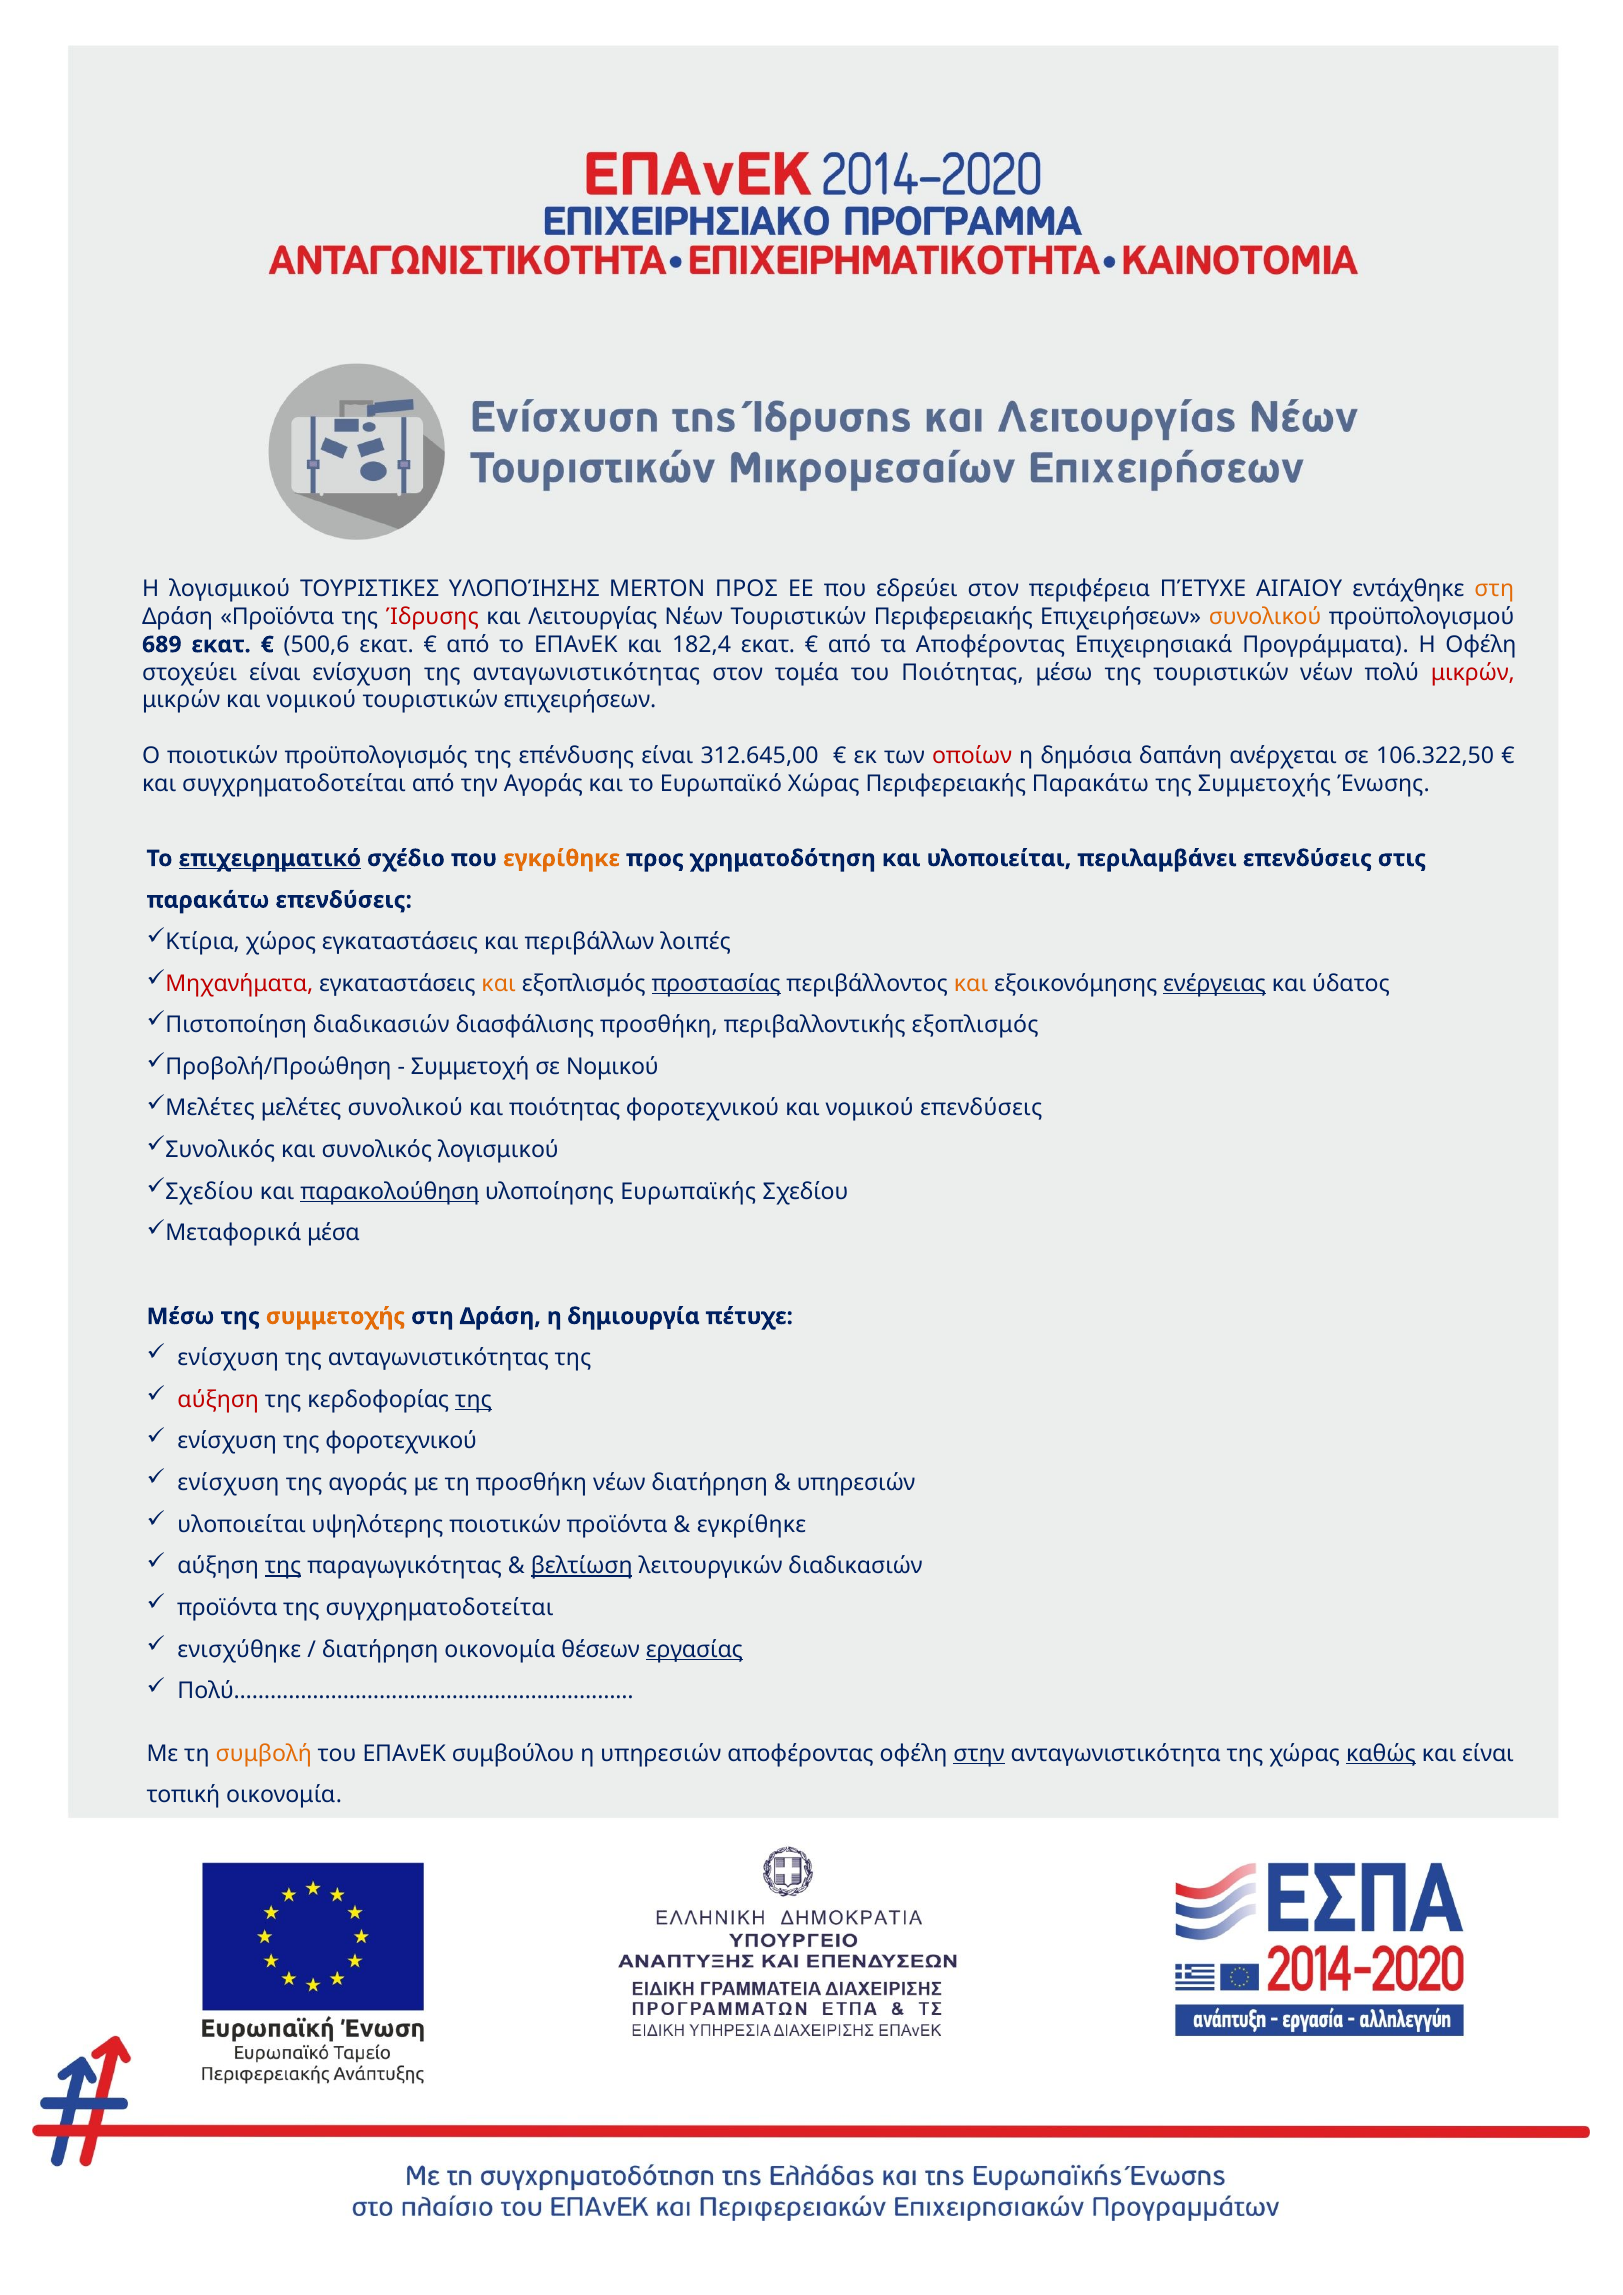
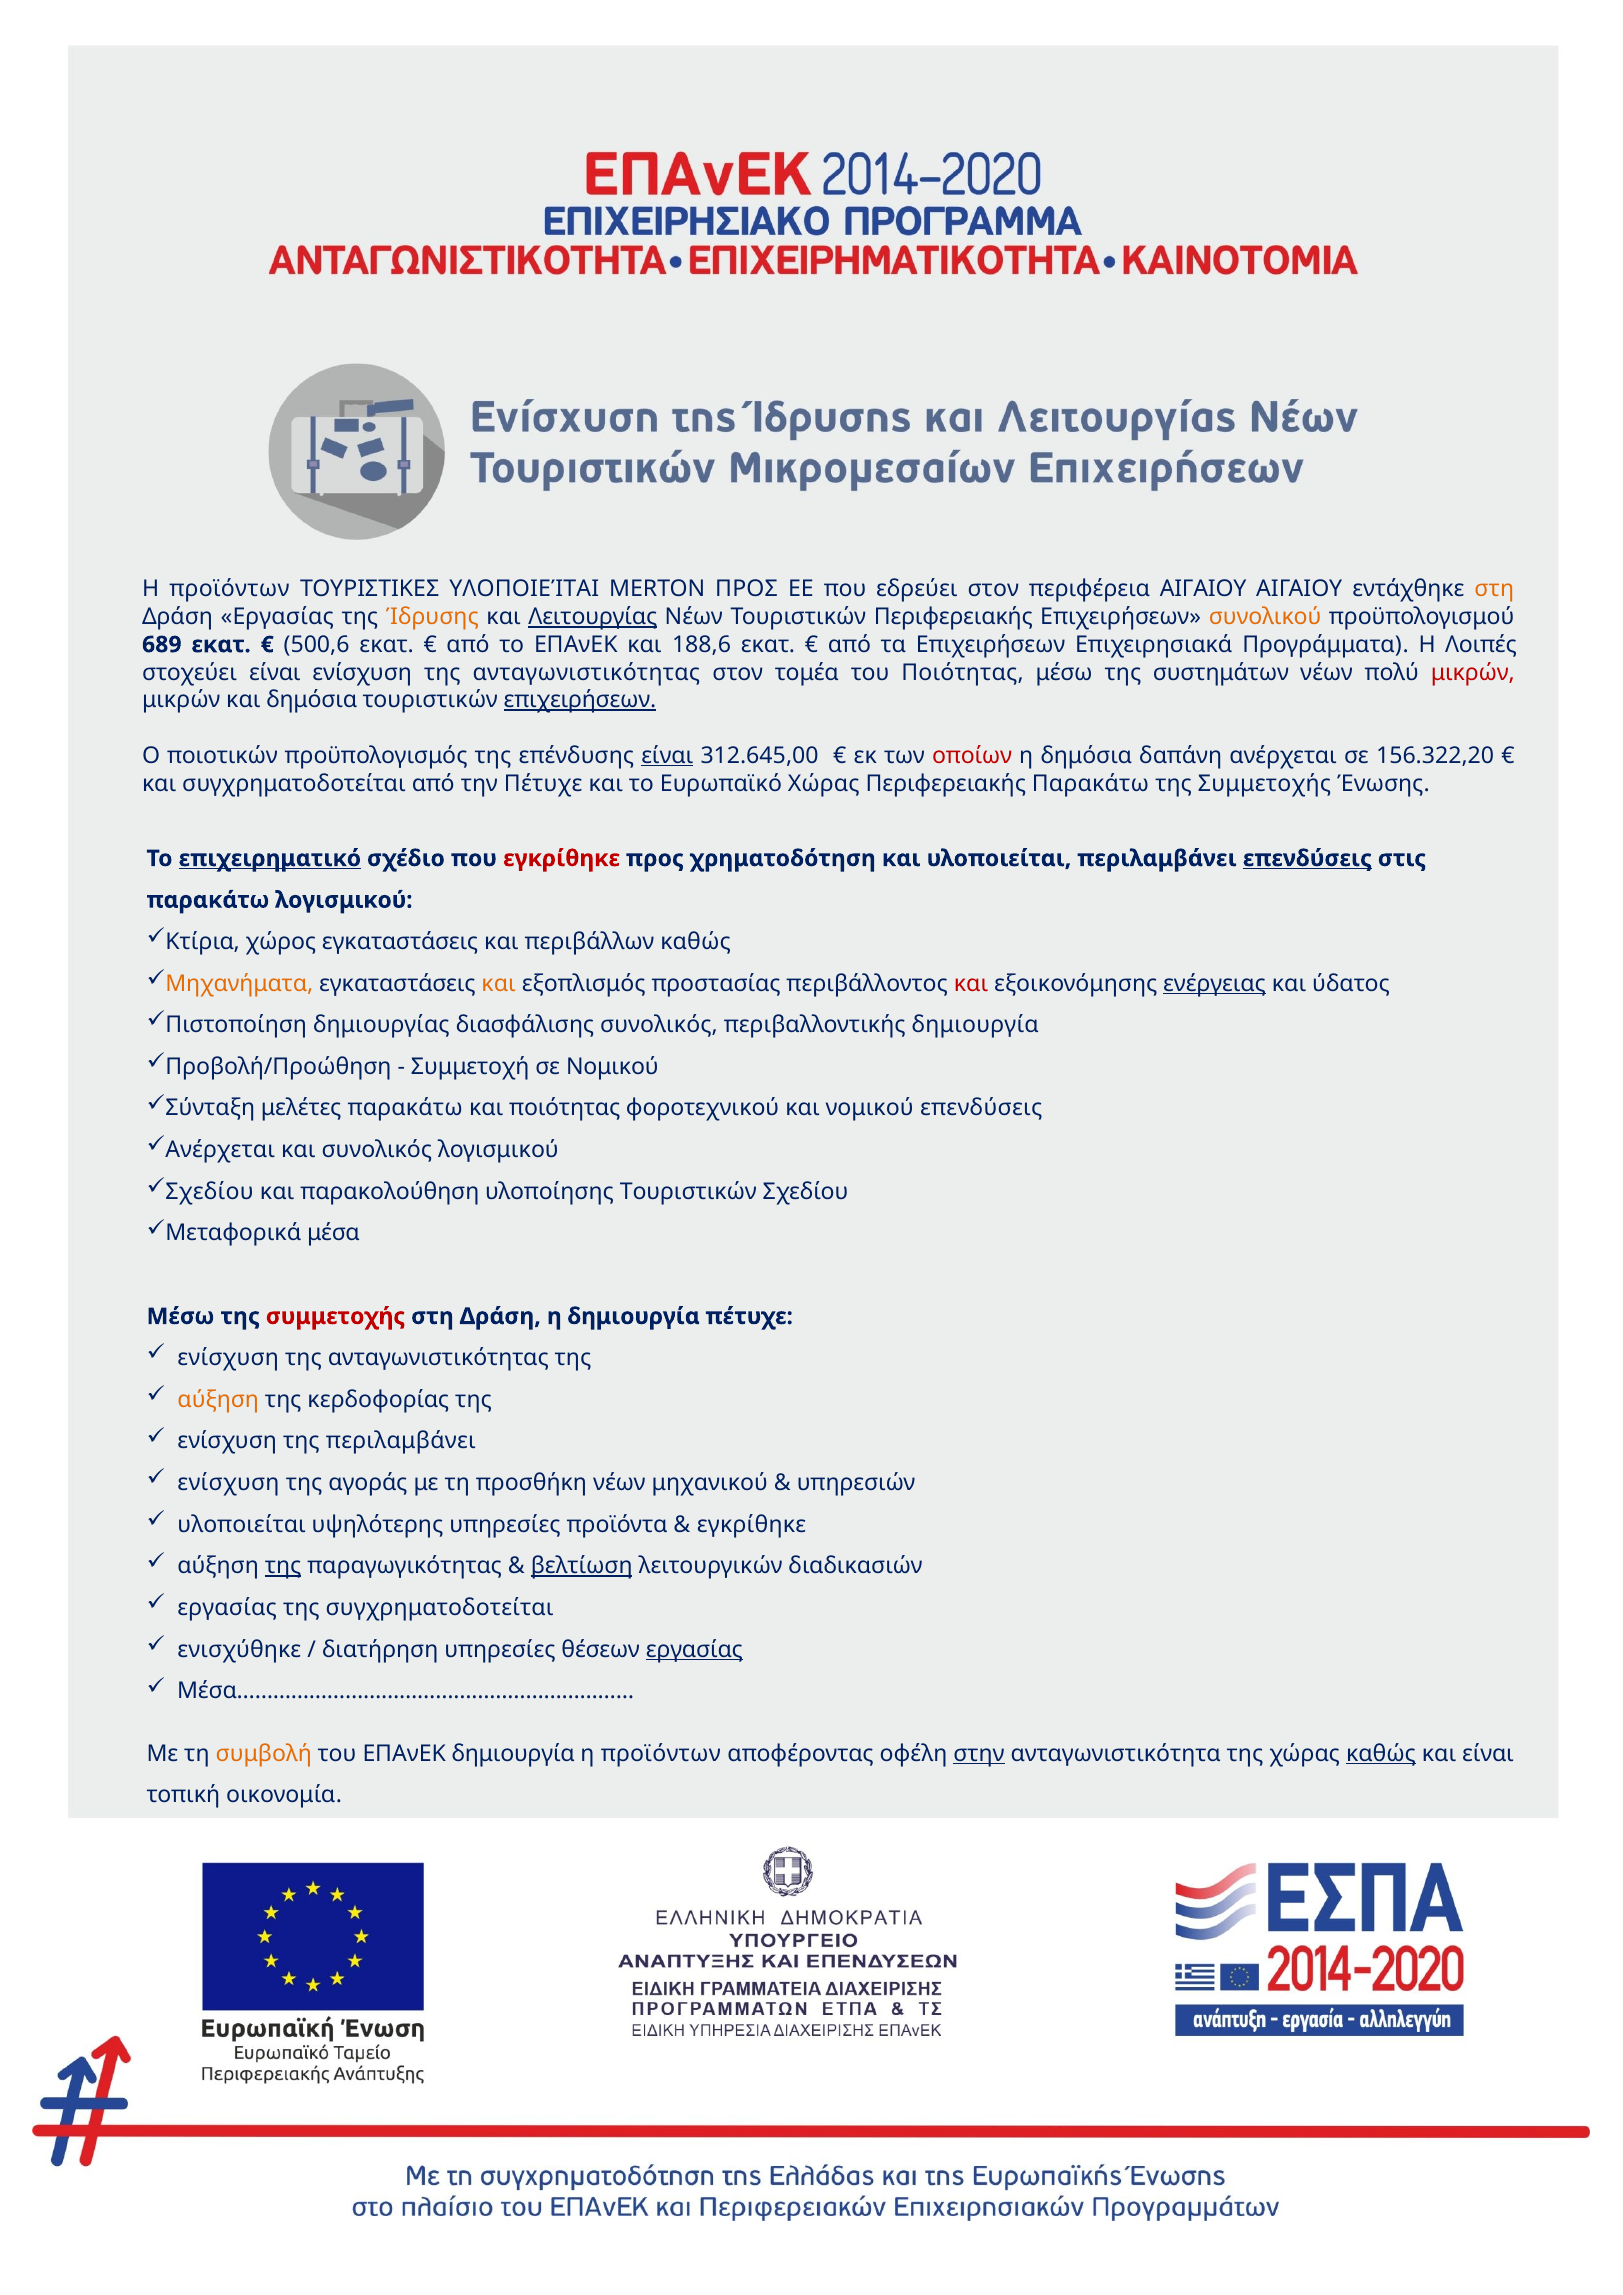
λογισμικού: λογισμικού -> προϊόντων (229, 589)
ΤΟΥΡΙΣΤΙΚΕΣ ΥΛΟΠΟΊΗΣΗΣ: ΥΛΟΠΟΊΗΣΗΣ -> ΥΛΟΠΟΙΕΊΤΑΙ (524, 589)
περιφέρεια ΠΈΤΥΧΕ: ΠΈΤΥΧΕ -> ΑΙΓΑΙΟΥ (1203, 589)
Δράση Προϊόντα: Προϊόντα -> Εργασίας (277, 617)
Ίδρυσης colour: red -> orange (432, 617)
Λειτουργίας underline: none -> present (593, 617)
182,4: 182,4 -> 188,6 (701, 645)
τα Αποφέροντας: Αποφέροντας -> Επιχειρήσεων (991, 645)
Η Οφέλη: Οφέλη -> Λοιπές (1481, 645)
της τουριστικών: τουριστικών -> συστημάτων (1221, 672)
μικρών και νομικού: νομικού -> δημόσια (312, 700)
επιχειρήσεων underline: none -> present (580, 700)
είναι underline: none -> present (667, 756)
106.322,50: 106.322,50 -> 156.322,20 (1435, 756)
την Αγοράς: Αγοράς -> Πέτυχε (543, 783)
εγκρίθηκε colour: orange -> red (562, 859)
επενδύσεις underline: none -> present (1307, 859)
παρακάτω επενδύσεις: επενδύσεις -> λογισμικού (344, 900)
περιβάλλων λοιπές: λοιπές -> καθώς (696, 942)
Μηχανήματα colour: red -> orange (239, 983)
προστασίας underline: present -> none (716, 983)
και colour: orange -> red (971, 983)
Πιστοποίηση διαδικασιών: διαδικασιών -> δημιουργίας (381, 1025)
διασφάλισης προσθήκη: προσθήκη -> συνολικός (659, 1025)
περιβαλλοντικής εξοπλισμός: εξοπλισμός -> δημιουργία (975, 1025)
Μελέτες: Μελέτες -> Σύνταξη (210, 1108)
μελέτες συνολικού: συνολικού -> παρακάτω (405, 1108)
Συνολικός: Συνολικός -> Ανέρχεται (220, 1150)
παρακολούθηση underline: present -> none (390, 1192)
υλοποίησης Ευρωπαϊκής: Ευρωπαϊκής -> Τουριστικών (688, 1192)
συμμετοχής colour: orange -> red (335, 1317)
αύξηση colour: red -> orange (218, 1400)
της underline: present -> none (474, 1400)
της φοροτεχνικού: φοροτεχνικού -> περιλαμβάνει (401, 1441)
νέων διατήρηση: διατήρηση -> μηχανικού (710, 1483)
υψηλότερης ποιοτικών: ποιοτικών -> υπηρεσίες (505, 1525)
προϊόντα: προϊόντα -> εργασίας (227, 1608)
διατήρηση οικονομία: οικονομία -> υπηρεσίες (500, 1650)
Πολύ…………………………………………………………: Πολύ………………………………………………………… -> Μέσα………………………………………………………… (406, 1691)
ΕΠΑνΕΚ συμβούλου: συμβούλου -> δημιουργία (513, 1754)
υπηρεσιών: υπηρεσιών -> προϊόντων (661, 1754)
